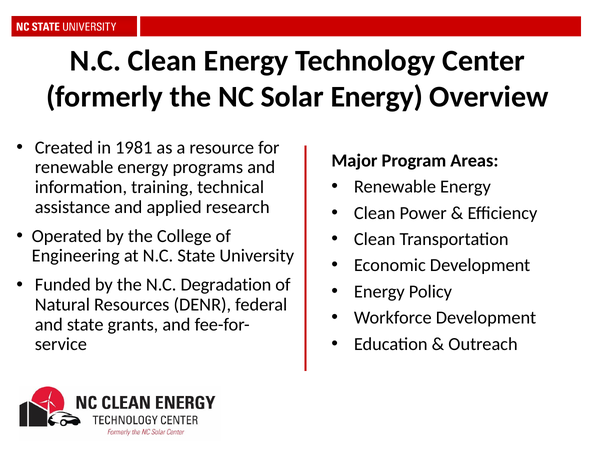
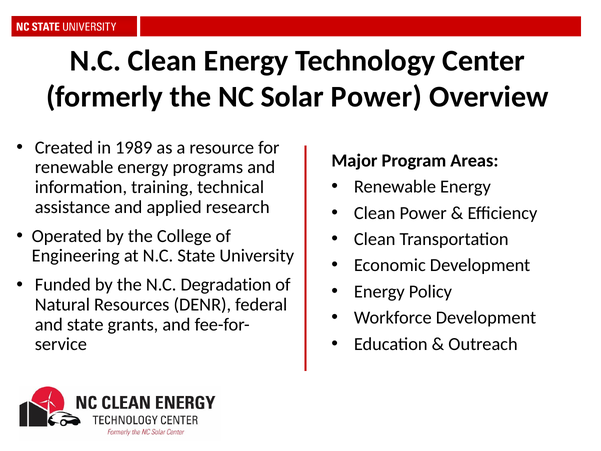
Solar Energy: Energy -> Power (376, 97)
1981: 1981 -> 1989 (134, 147)
